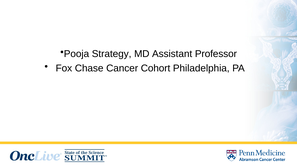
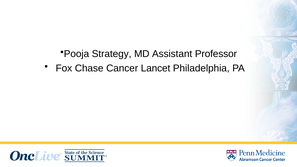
Cohort: Cohort -> Lancet (156, 68)
